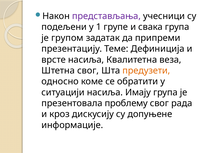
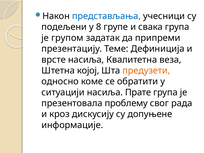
представљања colour: purple -> blue (106, 16)
1: 1 -> 8 (99, 27)
Штетна свог: свог -> којој (88, 71)
Имају: Имају -> Прате (138, 92)
